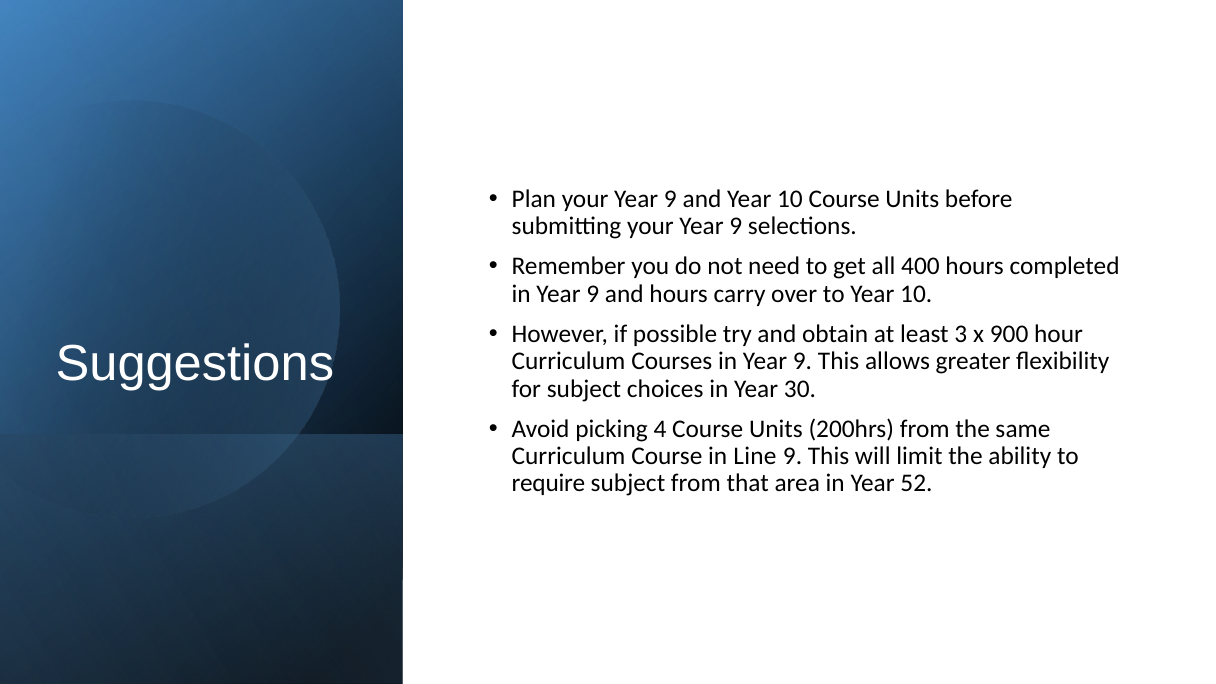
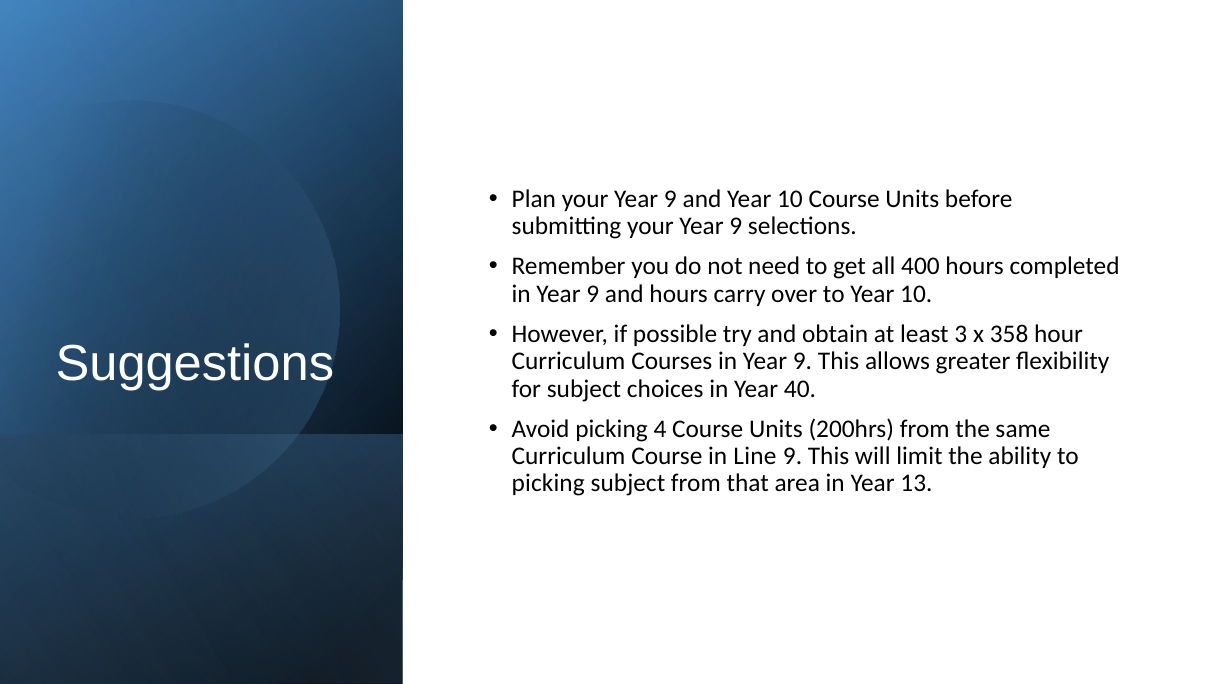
900: 900 -> 358 (1009, 334)
30: 30 -> 40 (800, 389)
require: require -> picking (548, 483)
52: 52 -> 13 (916, 483)
